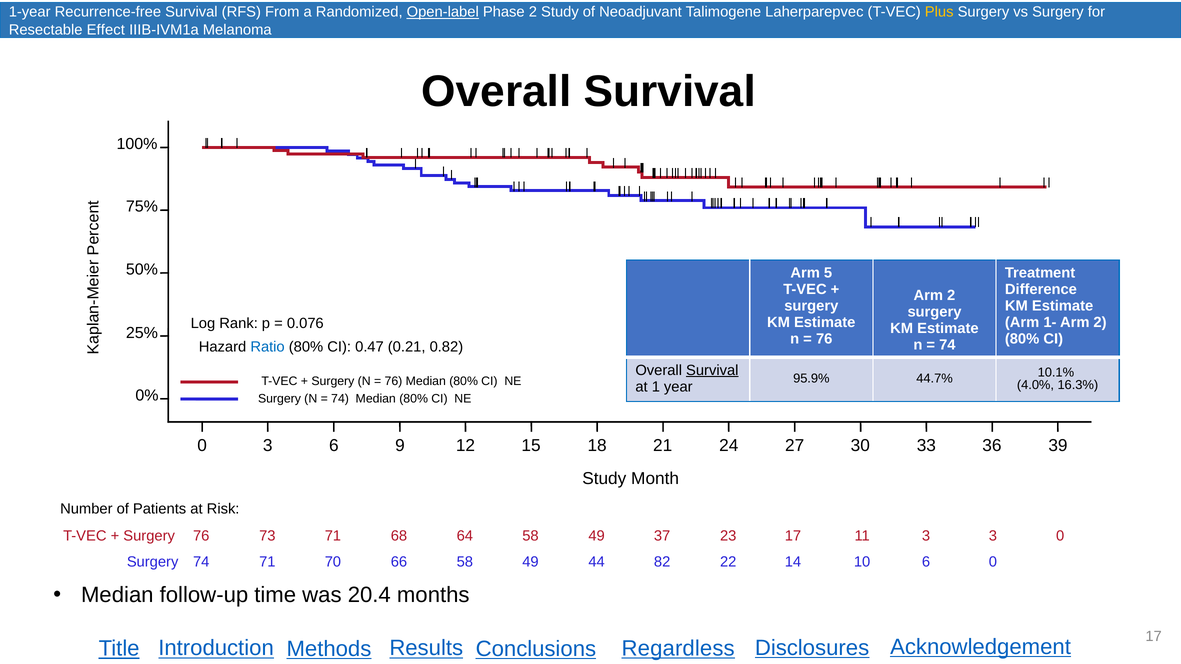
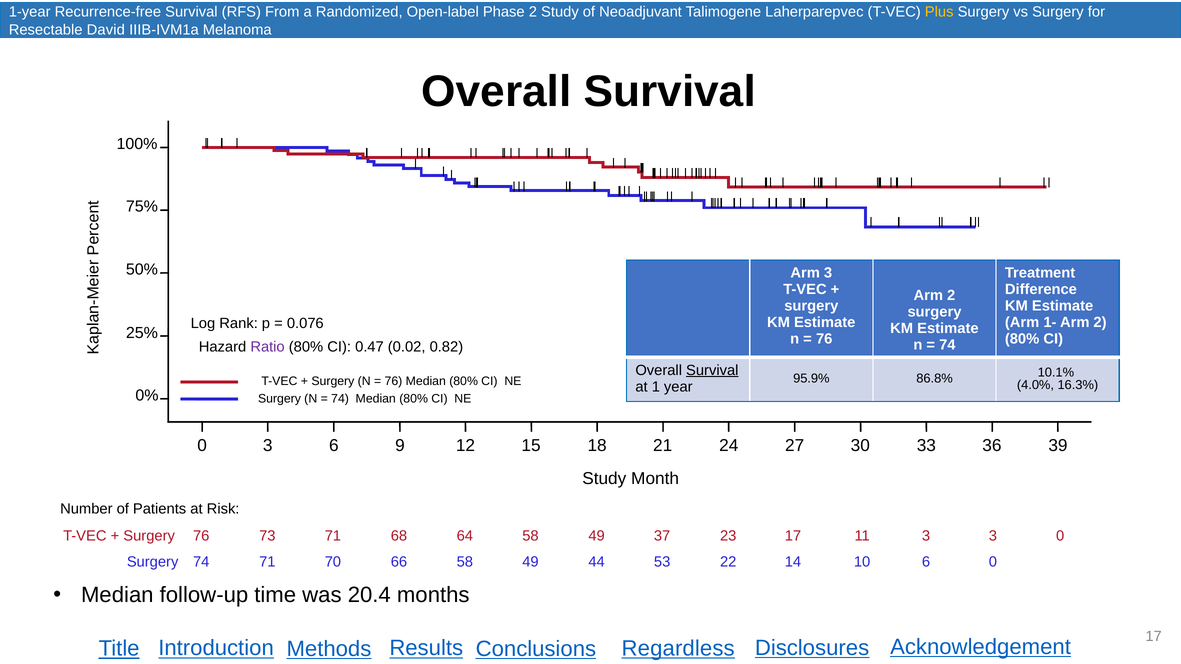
Open-label underline: present -> none (443, 12)
Effect: Effect -> David (106, 30)
Arm 5: 5 -> 3 (828, 273)
Ratio colour: blue -> purple (268, 347)
0.21: 0.21 -> 0.02 (407, 347)
44.7%: 44.7% -> 86.8% (935, 379)
82: 82 -> 53 (662, 562)
